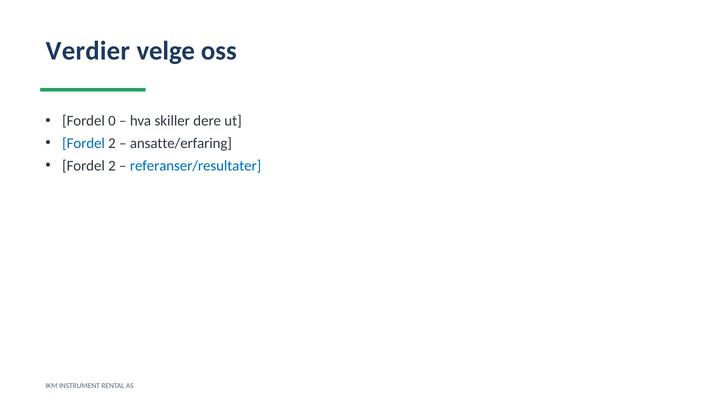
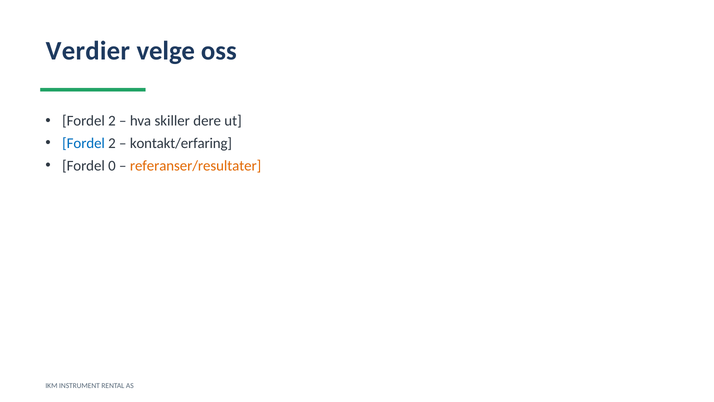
0: 0 -> 2 (112, 121)
ansatte/erfaring: ansatte/erfaring -> kontakt/erfaring (181, 143)
2: 2 -> 0 (112, 166)
referanser/resultater colour: blue -> orange (196, 166)
